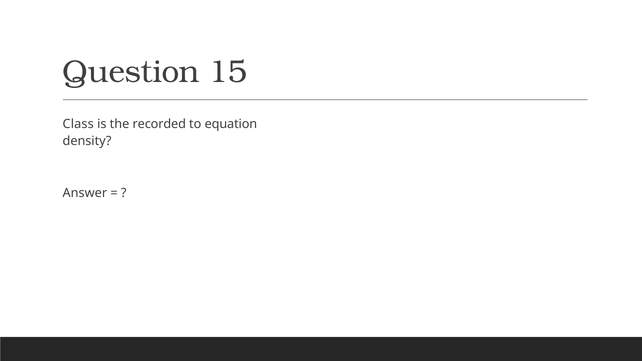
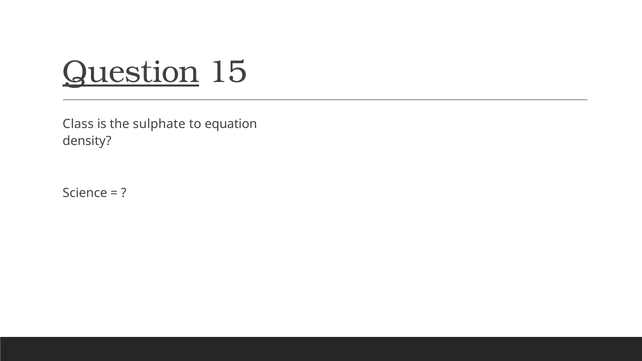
Question underline: none -> present (131, 72)
recorded: recorded -> sulphate (159, 124)
Answer: Answer -> Science (85, 193)
